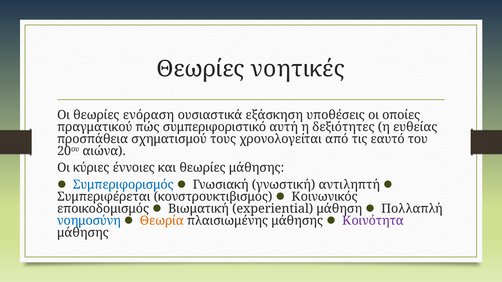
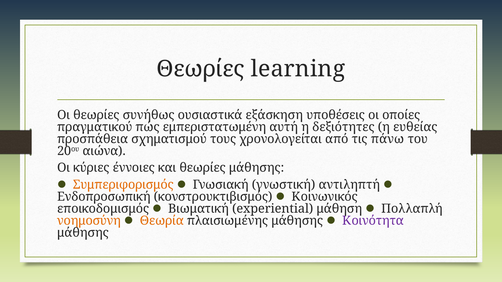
νοητικές: νοητικές -> learning (298, 69)
ενόραση: ενόραση -> συνήθως (149, 115)
συμπεριφοριστικό: συμπεριφοριστικό -> εμπεριστατωμένη (214, 127)
εαυτό: εαυτό -> πάνω (387, 139)
Συμπεριφορισμός colour: blue -> orange (123, 185)
Συμπεριφέρεται: Συμπεριφέρεται -> Ενδοπροσωπική (104, 197)
νοημοσύνη colour: blue -> orange (89, 221)
